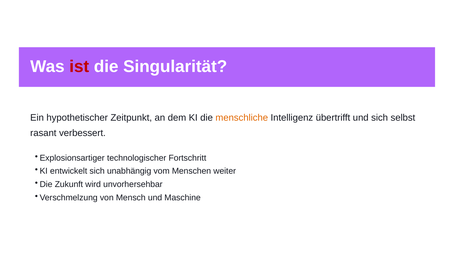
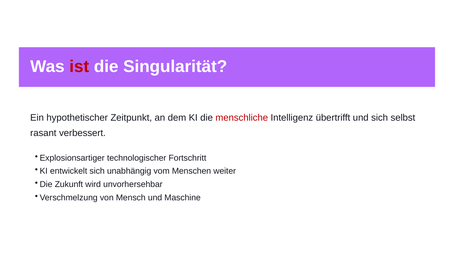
menschliche colour: orange -> red (242, 118)
